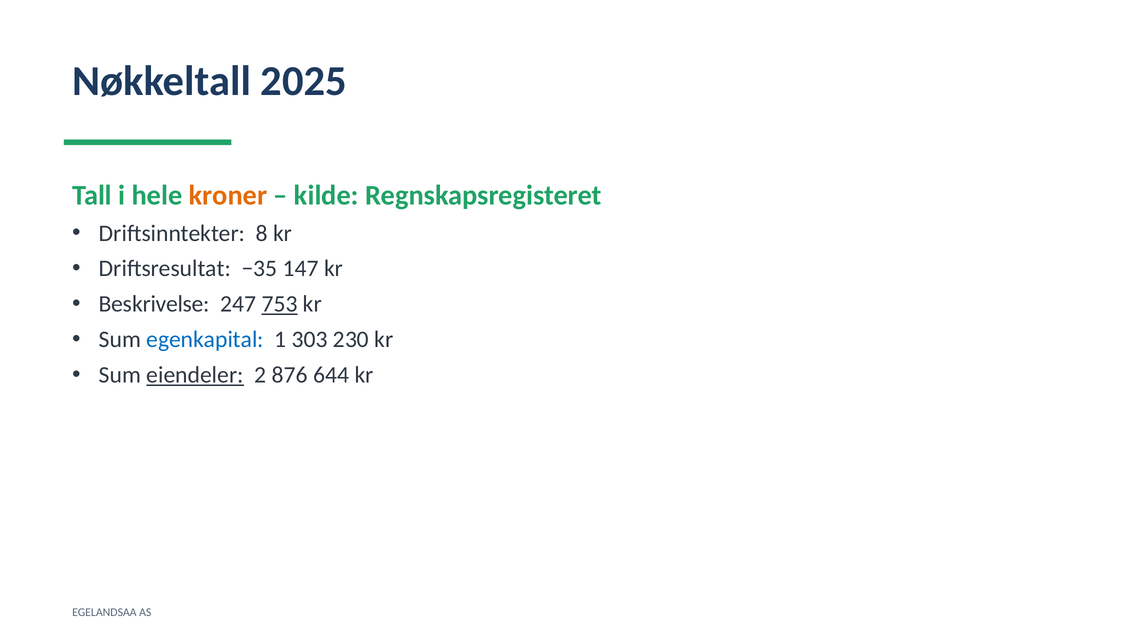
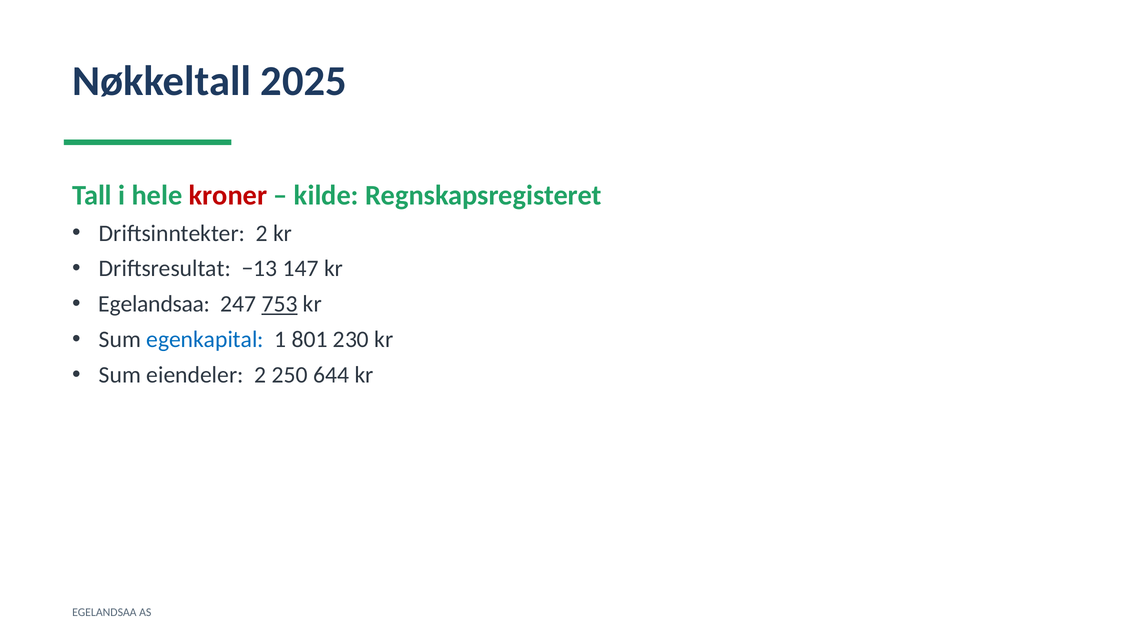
kroner colour: orange -> red (228, 195)
Driftsinntekter 8: 8 -> 2 (262, 233)
−35: −35 -> −13 (259, 269)
Beskrivelse: Beskrivelse -> Egelandsaa (154, 304)
303: 303 -> 801 (310, 340)
eiendeler underline: present -> none (195, 375)
876: 876 -> 250 (290, 375)
